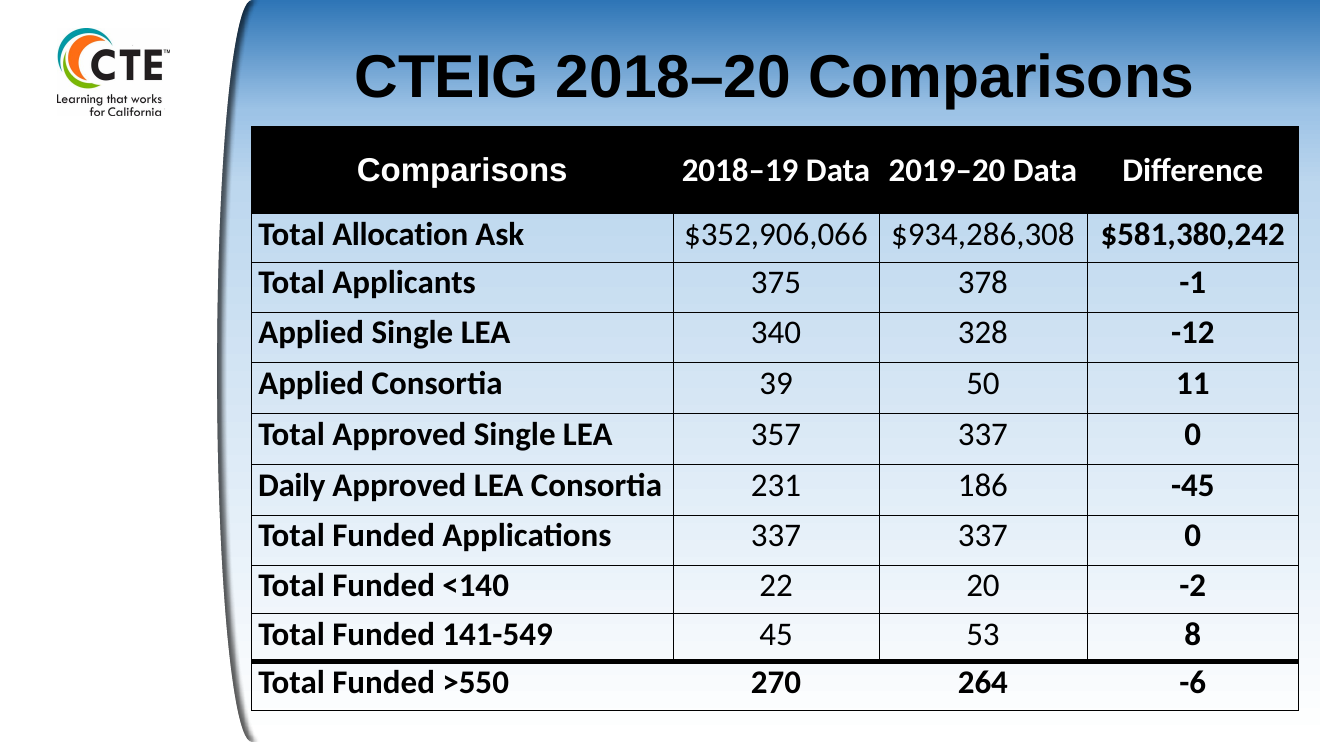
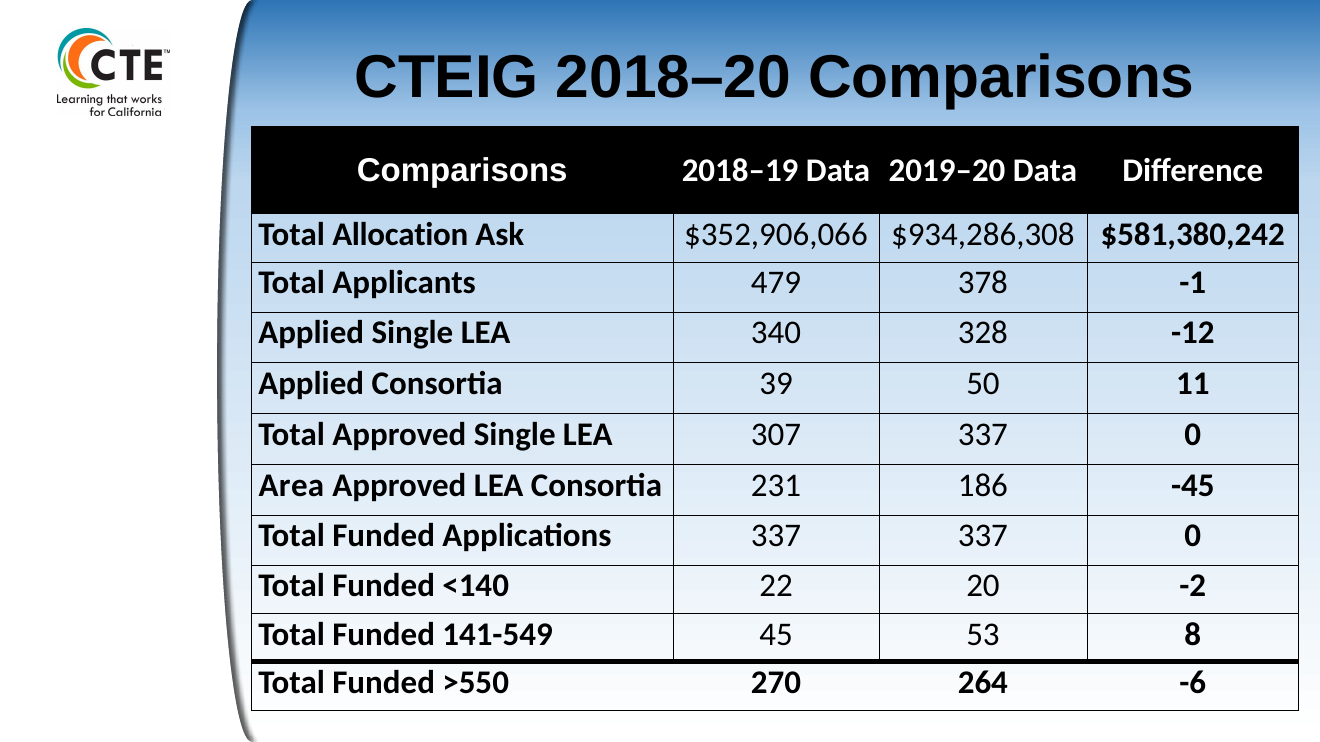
375: 375 -> 479 (776, 283)
357: 357 -> 307 (776, 434)
Daily: Daily -> Area (291, 486)
